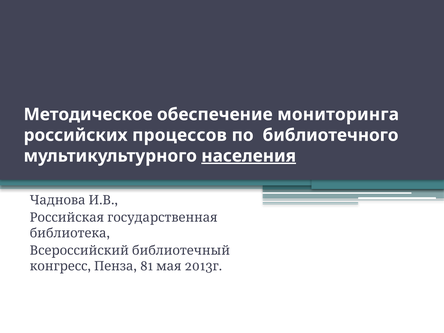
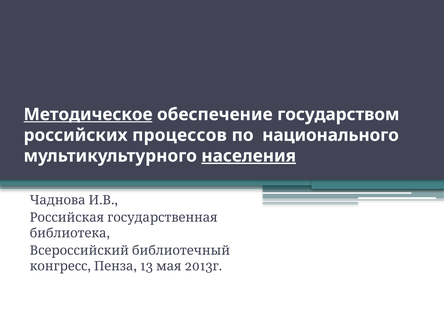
Методическое underline: none -> present (88, 114)
мониторинга: мониторинга -> государством (338, 114)
библиотечного: библиотечного -> национального (331, 135)
81: 81 -> 13 (146, 266)
